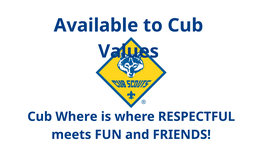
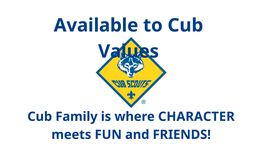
Cub Where: Where -> Family (76, 116)
RESPECTFUL: RESPECTFUL -> CHARACTER (196, 116)
